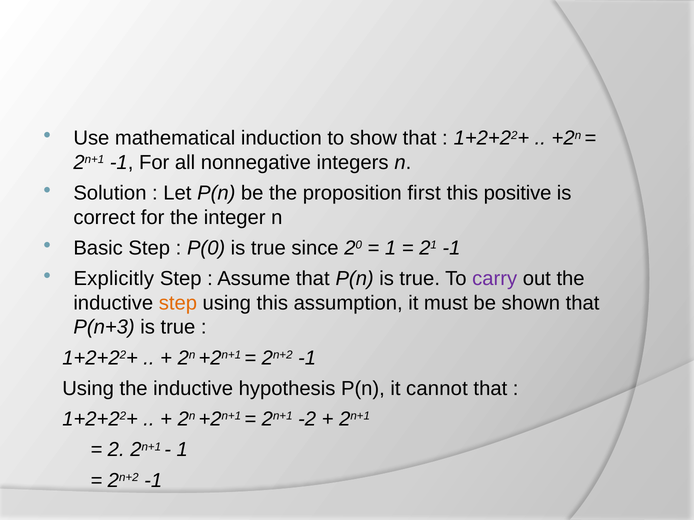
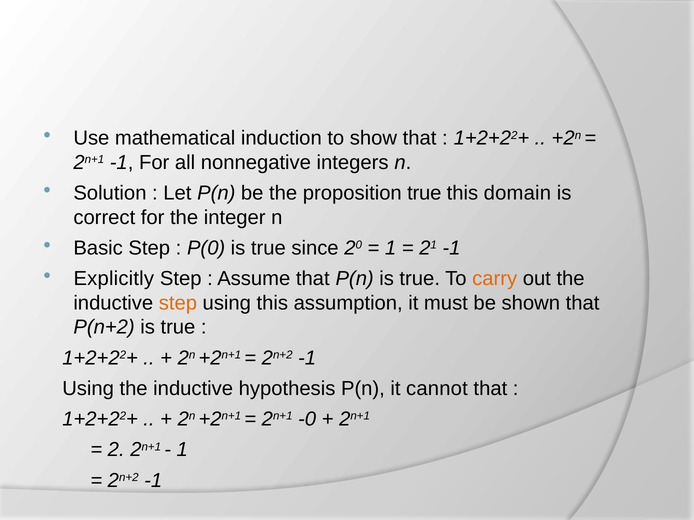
proposition first: first -> true (424, 193)
positive: positive -> domain (517, 193)
carry colour: purple -> orange (495, 279)
P(n+3: P(n+3 -> P(n+2 (104, 328)
-2: -2 -> -0 (307, 420)
